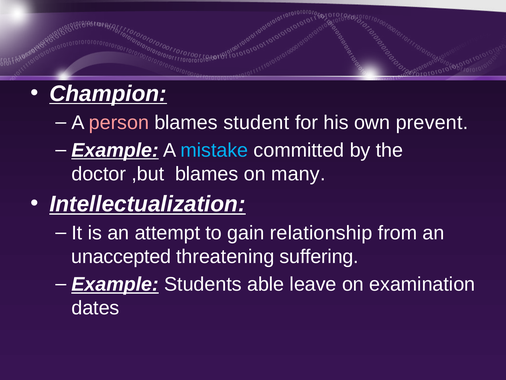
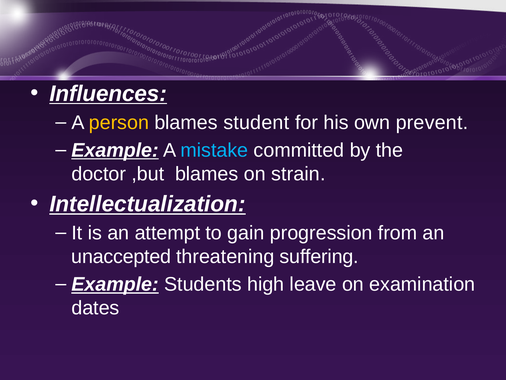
Champion: Champion -> Influences (108, 93)
person colour: pink -> yellow (119, 123)
many: many -> strain (298, 174)
relationship: relationship -> progression (321, 233)
able: able -> high (266, 284)
